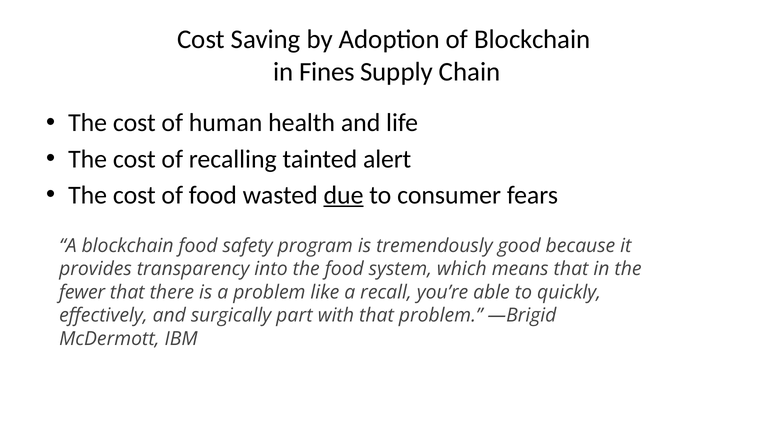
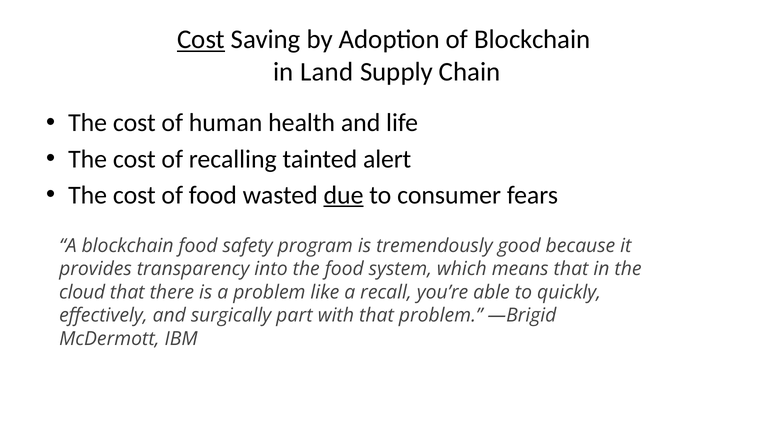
Cost underline: none -> present (201, 39)
Fines: Fines -> Land (327, 72)
fewer: fewer -> cloud (82, 292)
